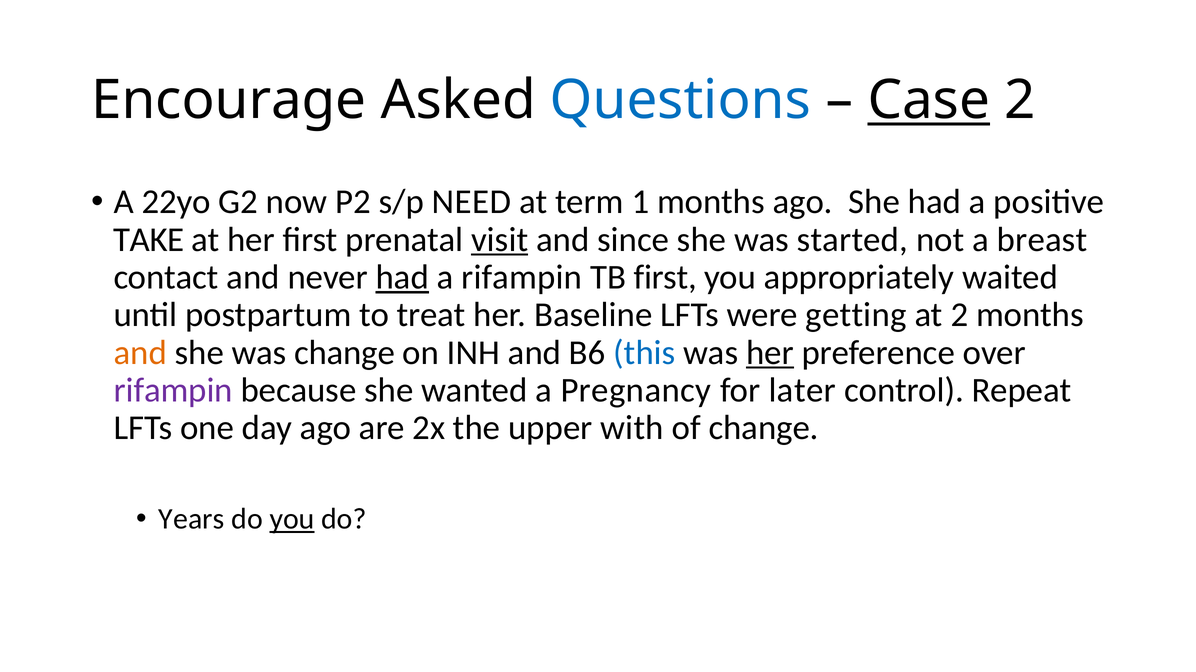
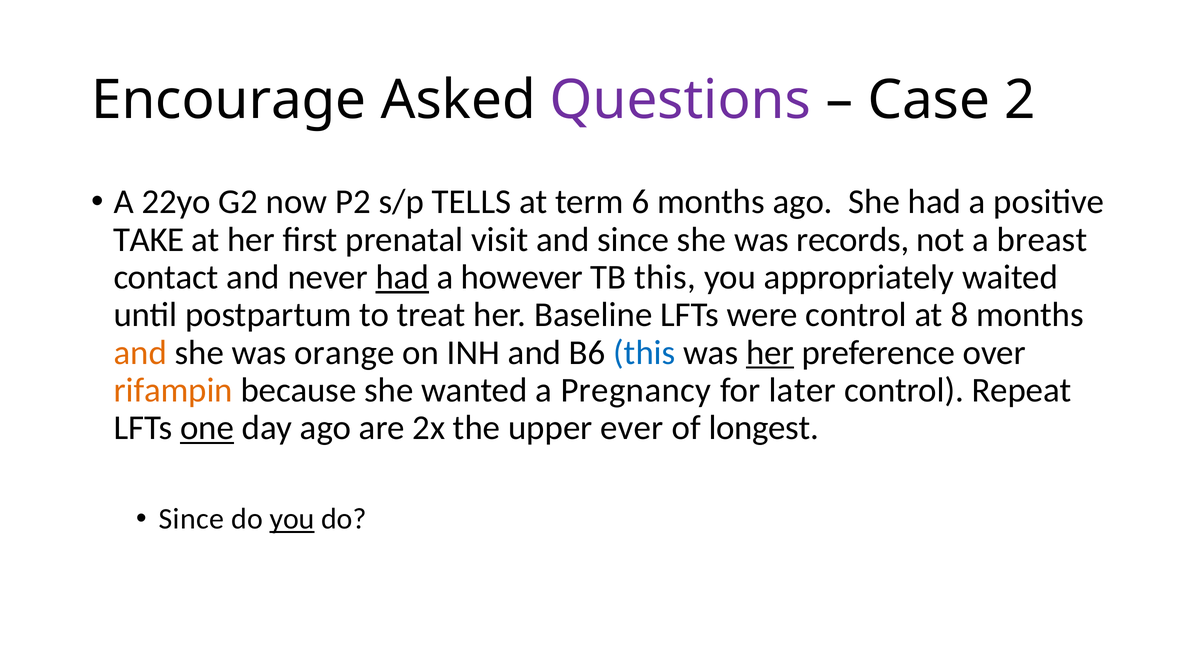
Questions colour: blue -> purple (680, 100)
Case underline: present -> none (929, 100)
NEED: NEED -> TELLS (472, 202)
1: 1 -> 6 (640, 202)
visit underline: present -> none (500, 240)
started: started -> records (853, 240)
a rifampin: rifampin -> however (522, 278)
TB first: first -> this (665, 278)
were getting: getting -> control (856, 315)
at 2: 2 -> 8 (959, 315)
was change: change -> orange (344, 353)
rifampin colour: purple -> orange (173, 391)
one underline: none -> present (207, 428)
with: with -> ever (632, 428)
of change: change -> longest (764, 428)
Years: Years -> Since (191, 520)
